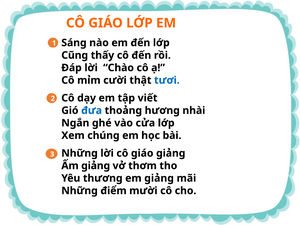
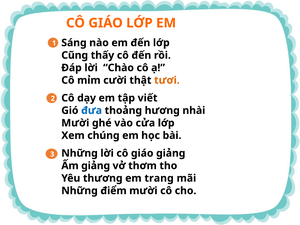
tươi colour: blue -> orange (167, 80)
Ngắn: Ngắn -> Mười (75, 123)
em giảng: giảng -> trang (159, 178)
